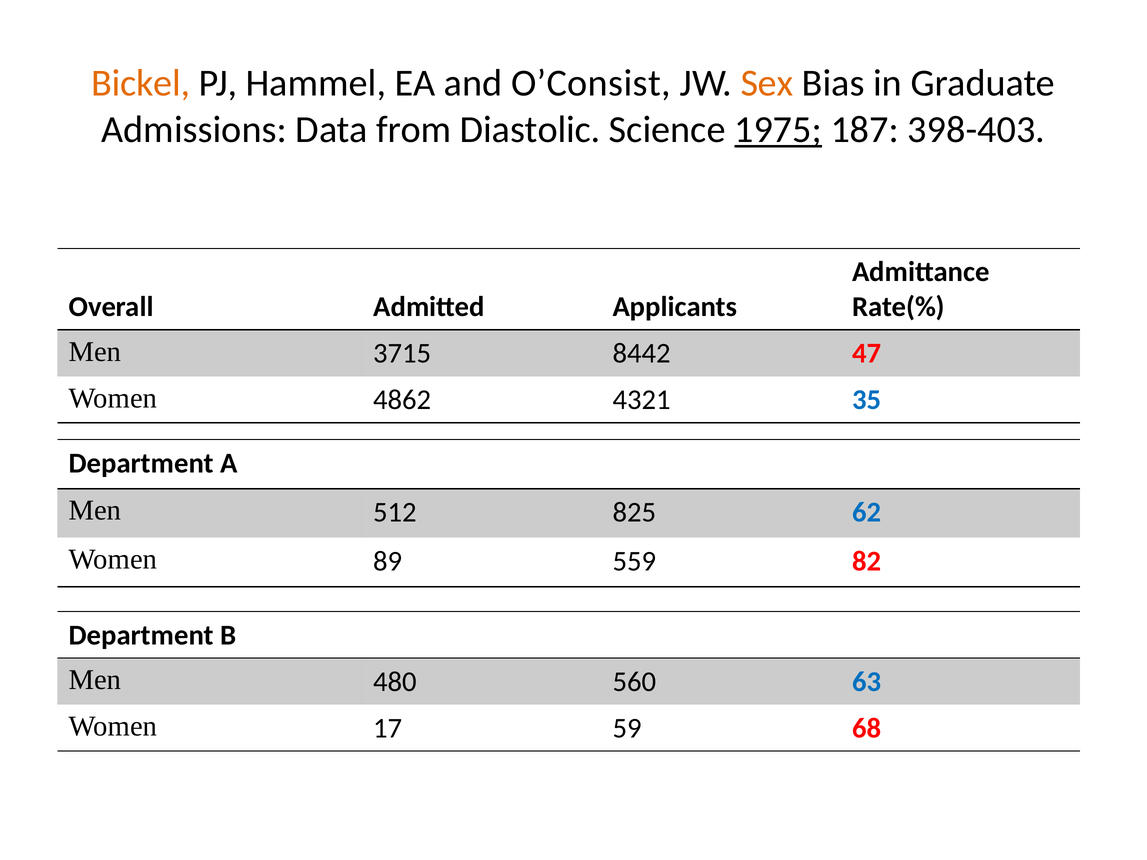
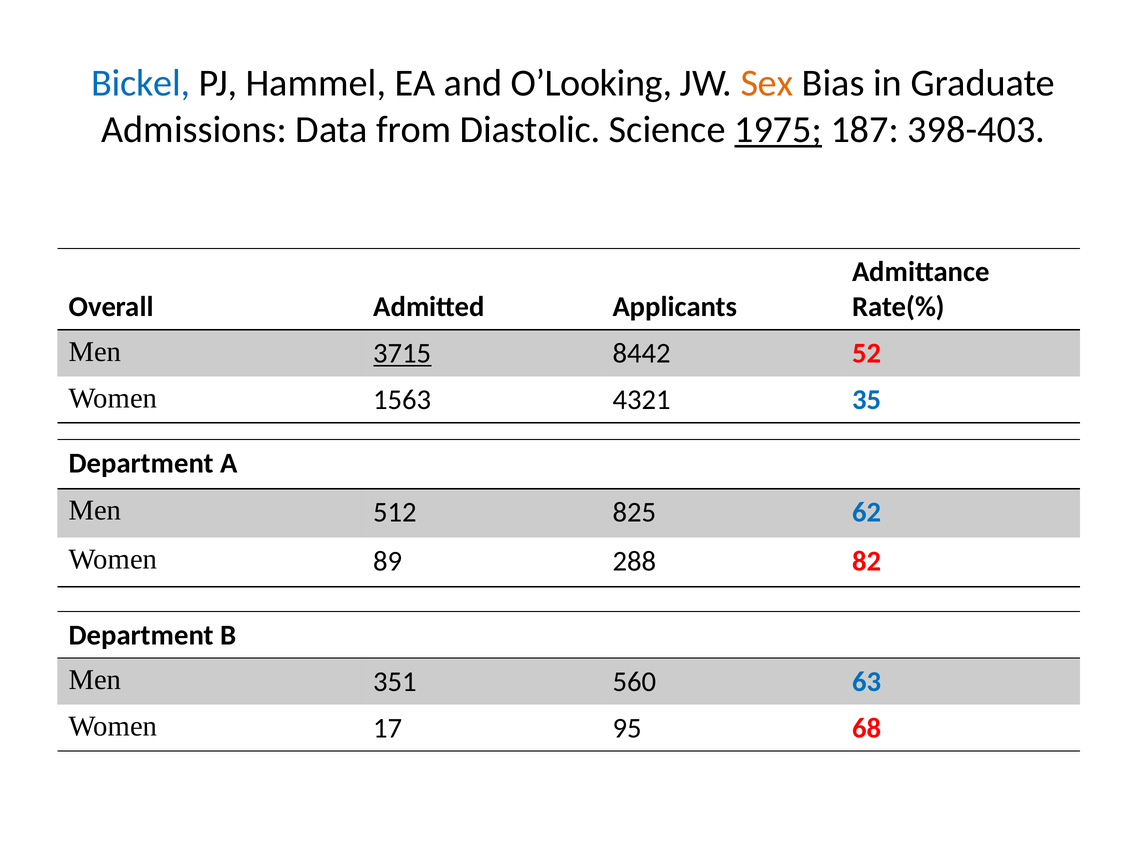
Bickel colour: orange -> blue (141, 83)
O’Consist: O’Consist -> O’Looking (591, 83)
3715 underline: none -> present (402, 354)
47: 47 -> 52 (867, 354)
4862: 4862 -> 1563 (402, 400)
559: 559 -> 288 (635, 561)
480: 480 -> 351 (395, 682)
59: 59 -> 95 (627, 728)
